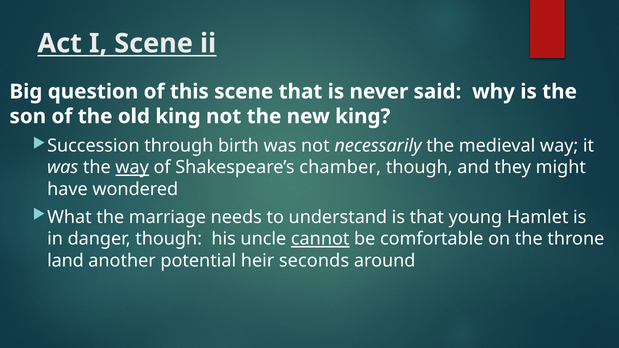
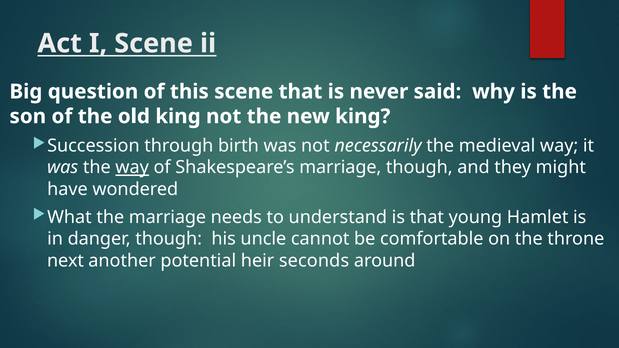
Shakespeare’s chamber: chamber -> marriage (340, 168)
cannot underline: present -> none (320, 239)
land: land -> next (66, 261)
